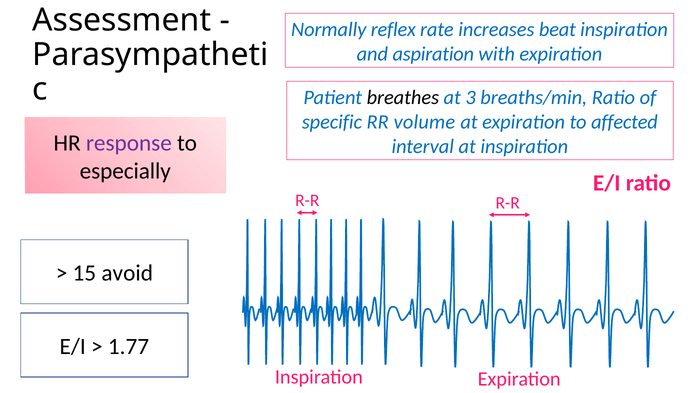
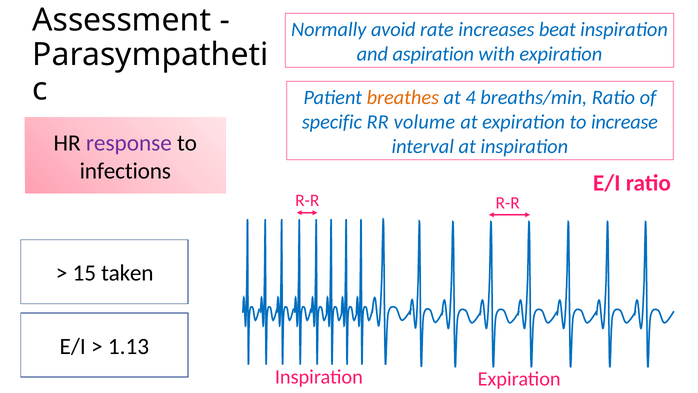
reflex: reflex -> avoid (393, 29)
breathes colour: black -> orange (403, 98)
3: 3 -> 4 (471, 98)
affected: affected -> increase (624, 122)
especially: especially -> infections (125, 171)
avoid: avoid -> taken (127, 273)
1.77: 1.77 -> 1.13 (129, 346)
